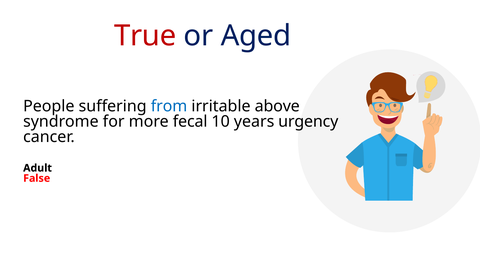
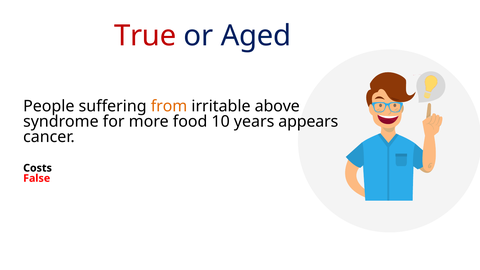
from colour: blue -> orange (169, 106)
fecal: fecal -> food (190, 121)
urgency: urgency -> appears (308, 121)
Adult: Adult -> Costs (38, 168)
